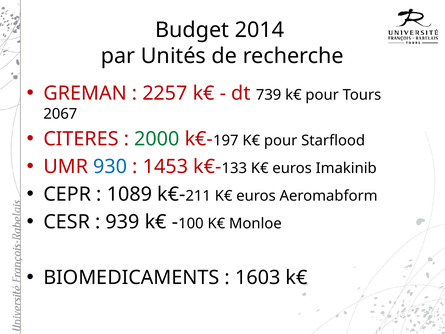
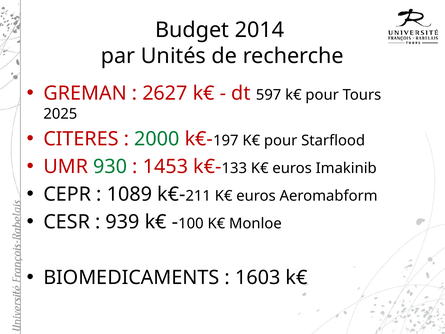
2257: 2257 -> 2627 (165, 93)
739: 739 -> 597 (269, 95)
2067: 2067 -> 2025 (60, 114)
930 colour: blue -> green (110, 167)
